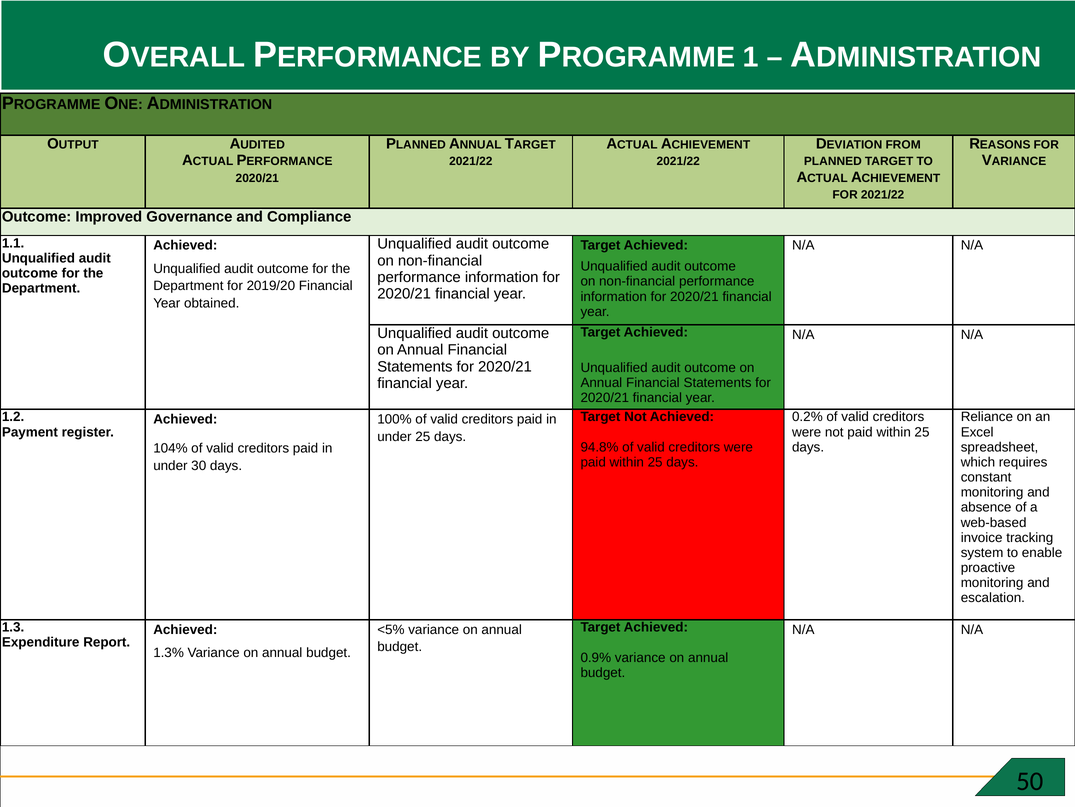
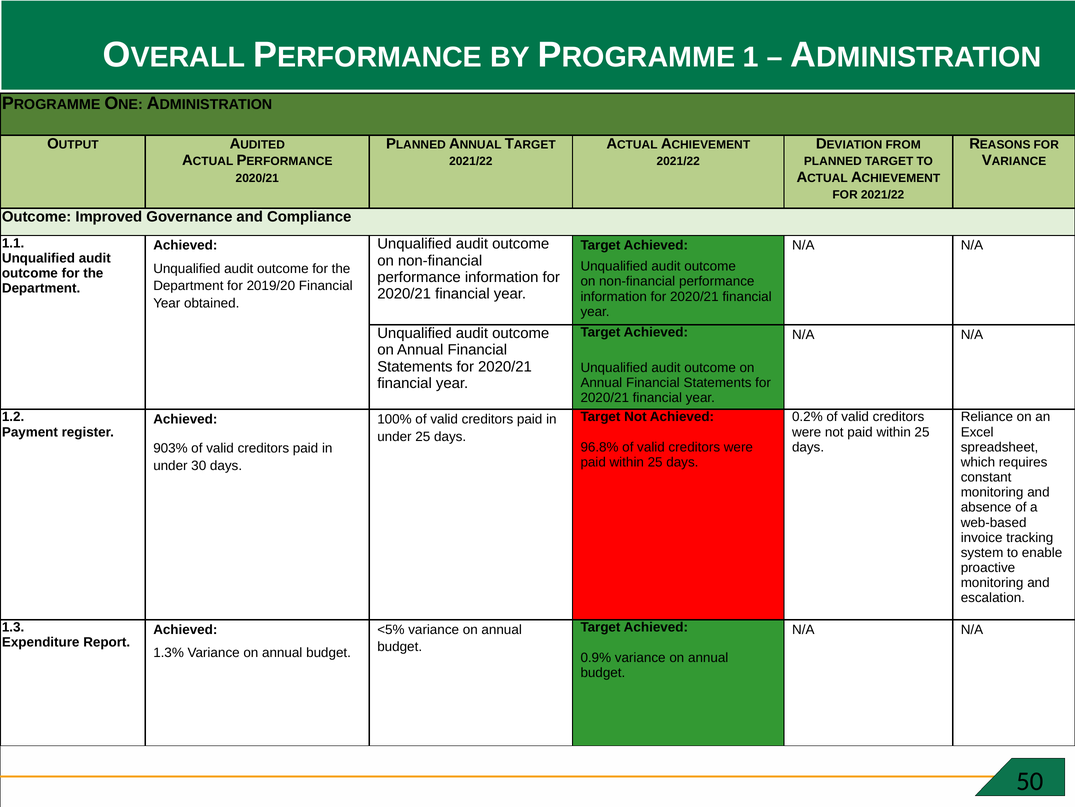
94.8%: 94.8% -> 96.8% (599, 447)
104%: 104% -> 903% (170, 448)
